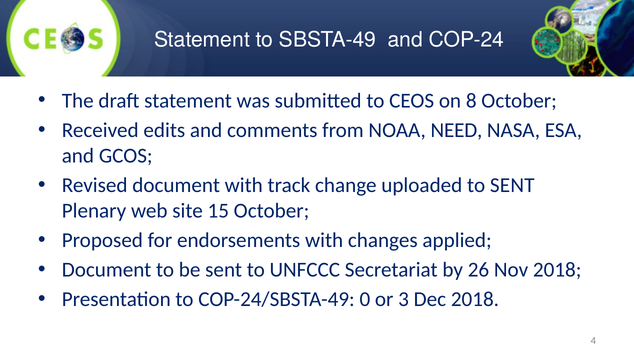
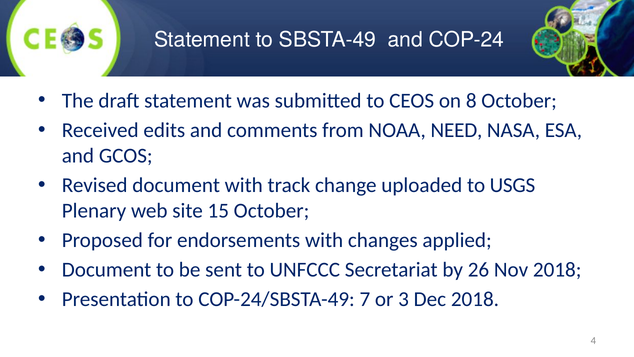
to SENT: SENT -> USGS (512, 185)
0: 0 -> 7 (365, 299)
